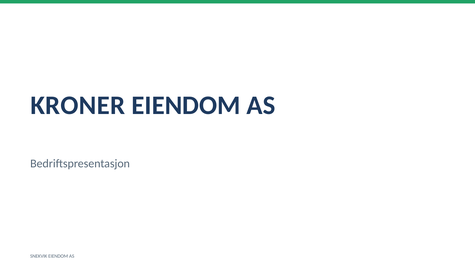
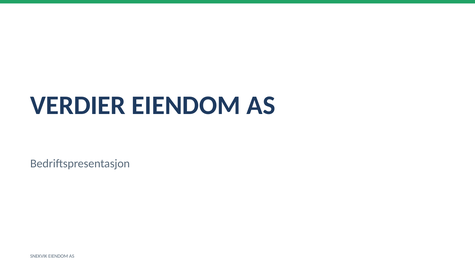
KRONER: KRONER -> VERDIER (78, 105)
